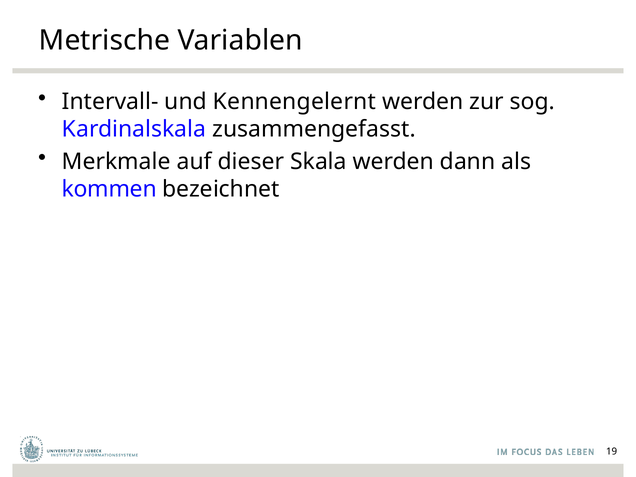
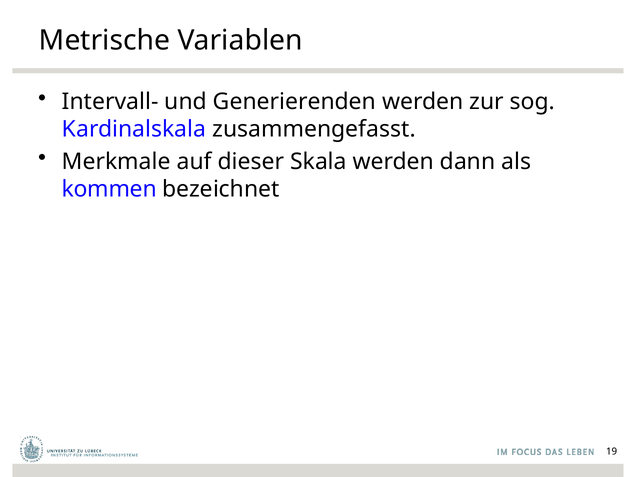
Kennengelernt: Kennengelernt -> Generierenden (295, 102)
